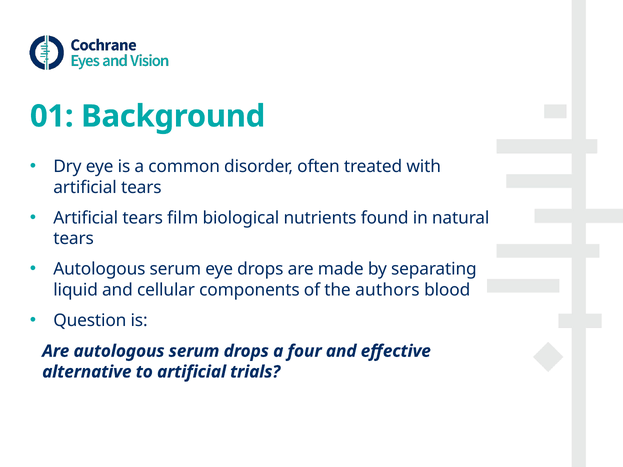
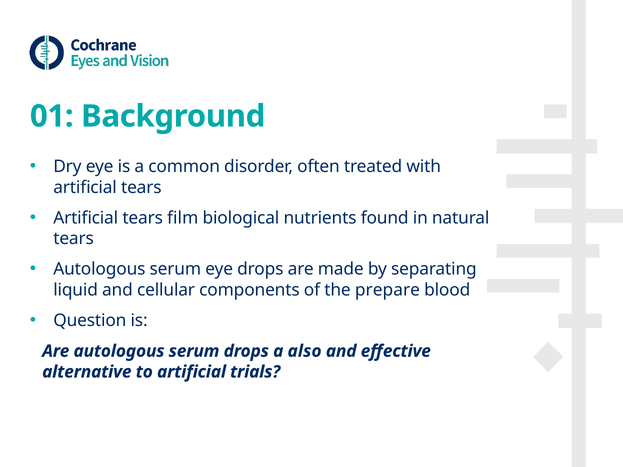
authors: authors -> prepare (387, 290)
four: four -> also (305, 351)
